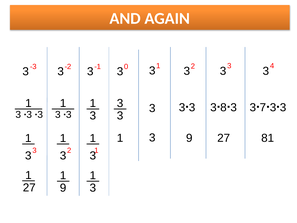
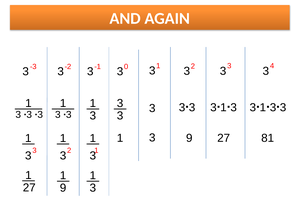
8: 8 -> 1 (224, 107)
7: 7 -> 1 (263, 107)
